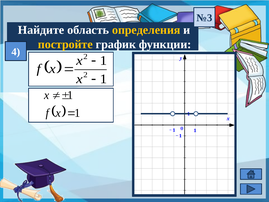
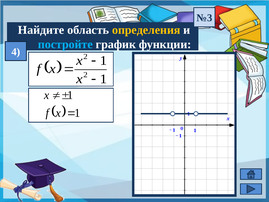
постройте colour: yellow -> light blue (65, 44)
